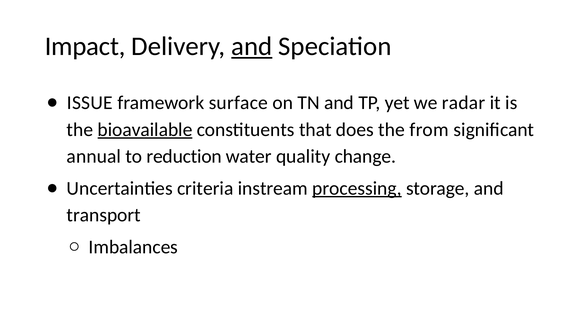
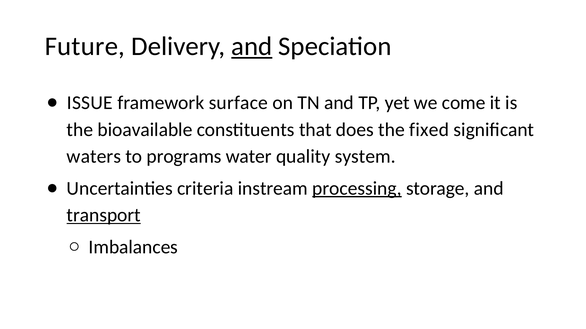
Impact: Impact -> Future (85, 46)
radar: radar -> come (464, 103)
bioavailable underline: present -> none (145, 130)
from: from -> fixed (429, 130)
annual: annual -> waters (94, 157)
reduction: reduction -> programs (184, 157)
change: change -> system (365, 157)
transport underline: none -> present (104, 216)
